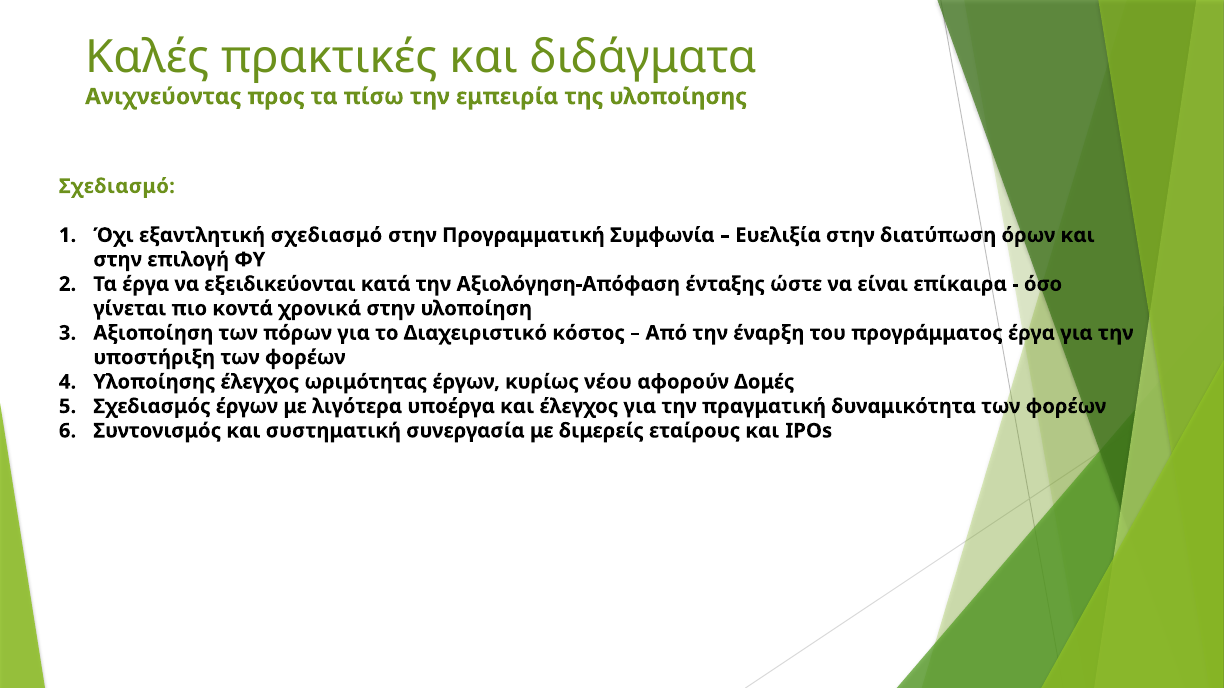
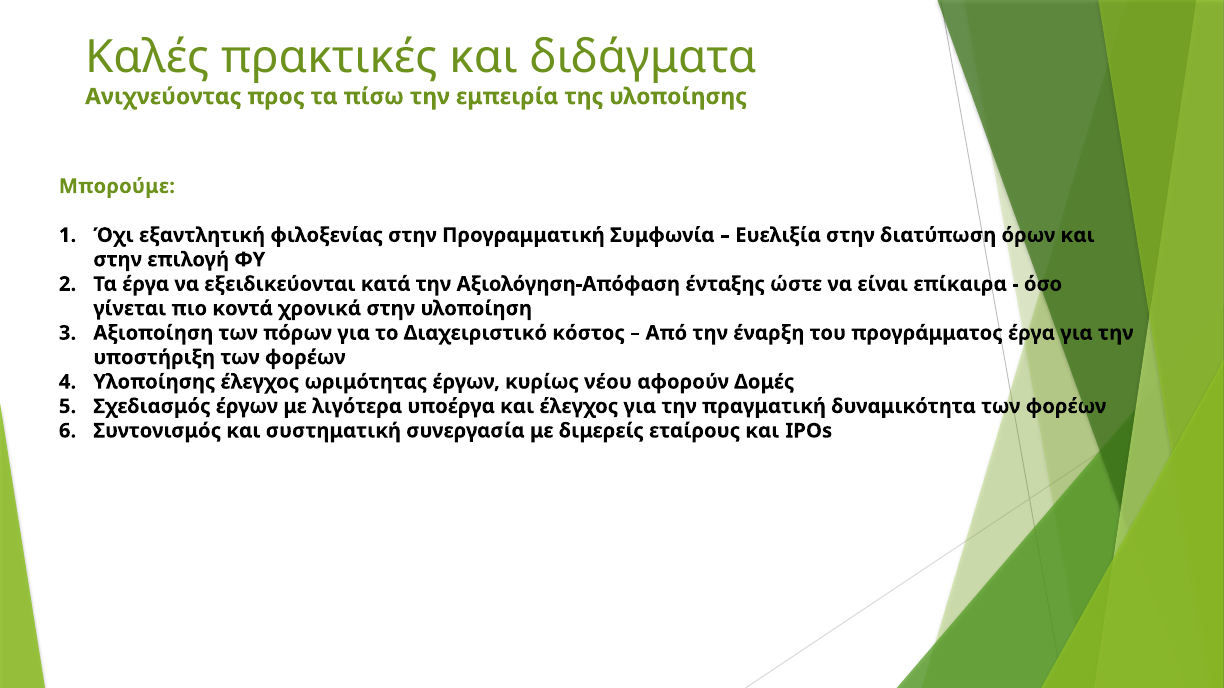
Σχεδιασμό: Σχεδιασμό -> Μπορούμε (117, 186)
εξαντλητική σχεδιασμό: σχεδιασμό -> φιλοξενίας (327, 235)
